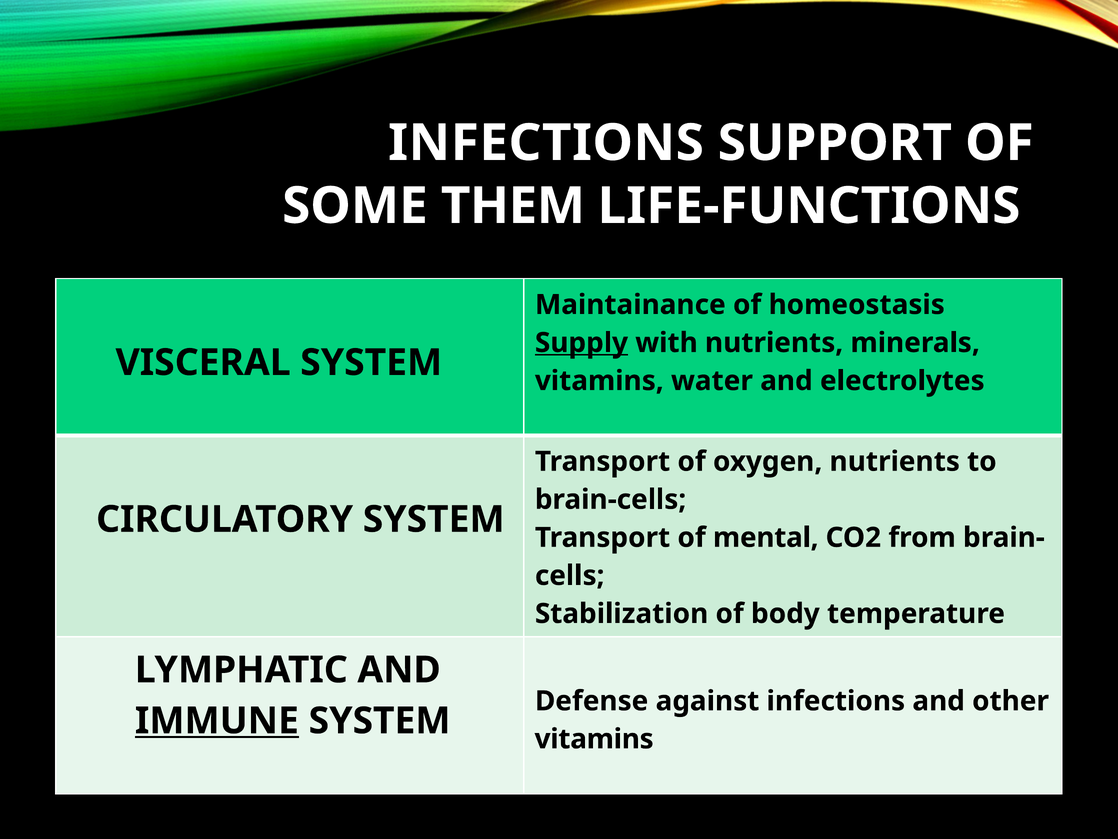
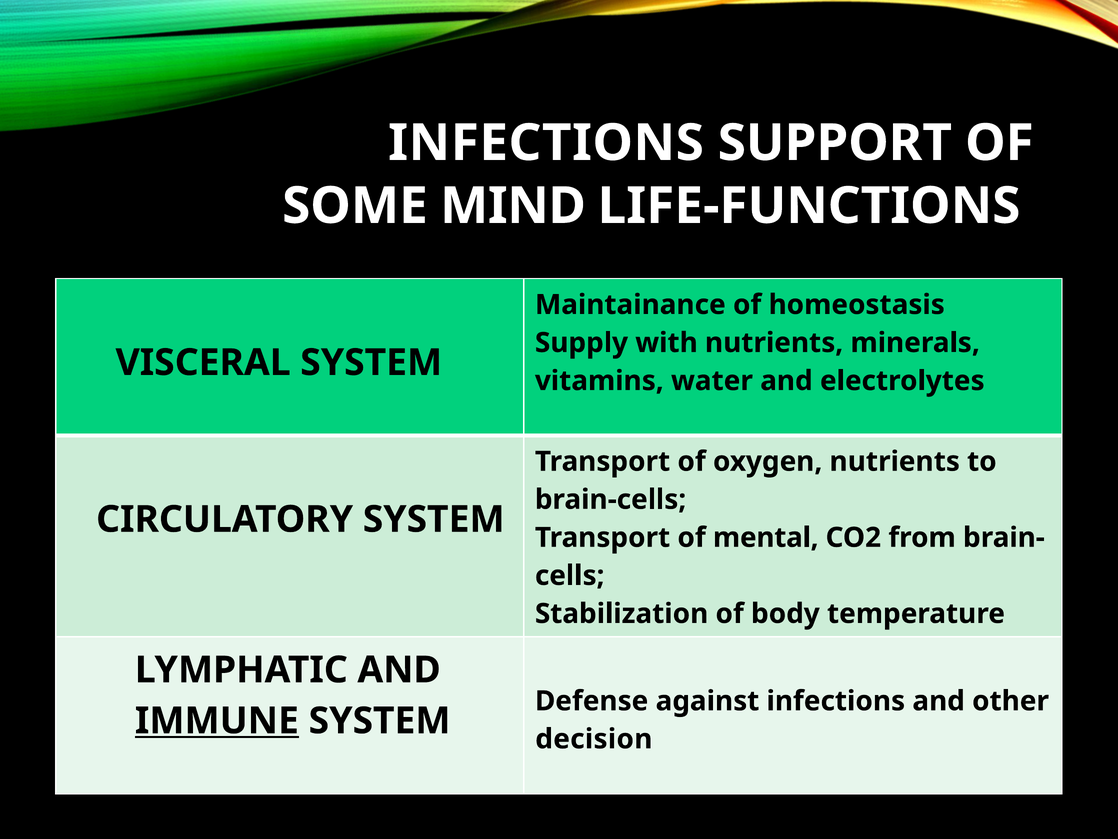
THEM: THEM -> MIND (513, 206)
Supply underline: present -> none (581, 343)
vitamins: vitamins -> decision (594, 739)
